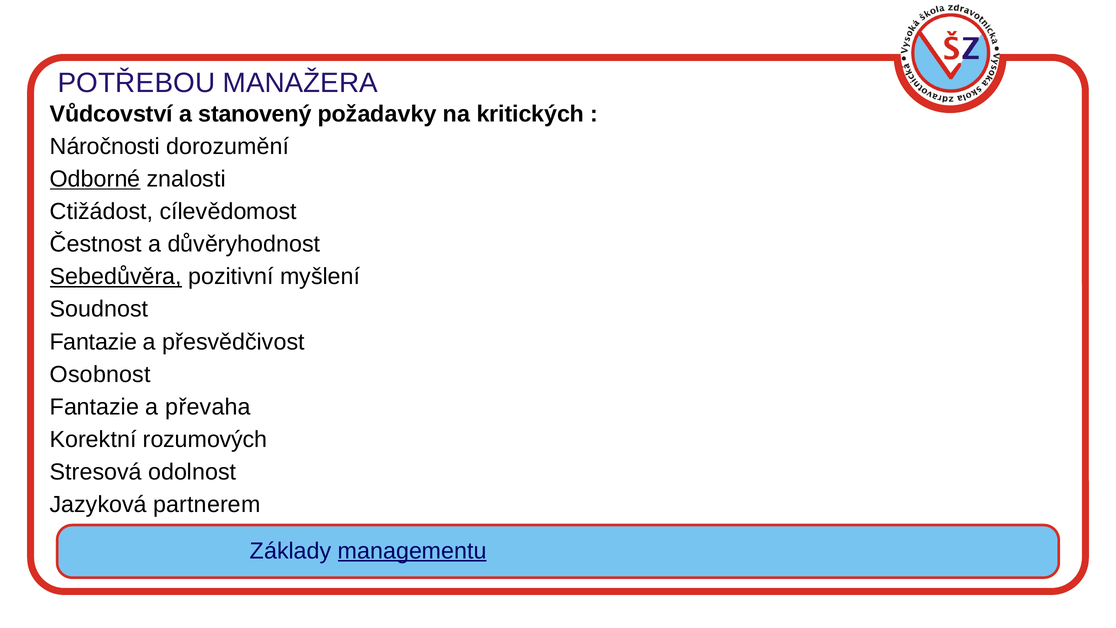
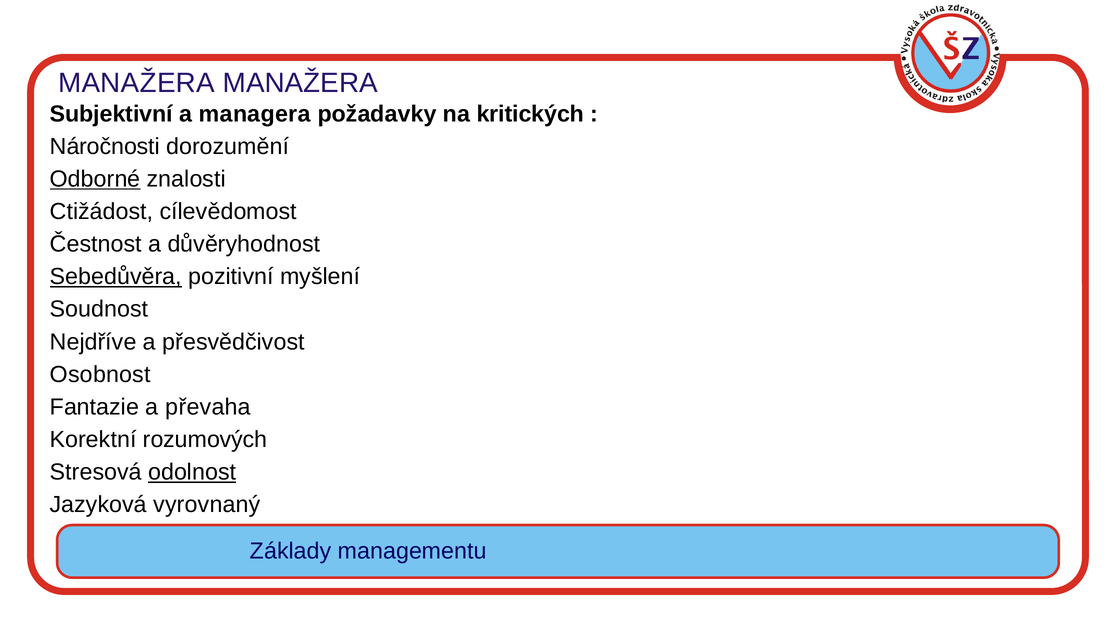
POTŘEBOU: POTŘEBOU -> MANAŽERA (136, 83)
Vůdcovství: Vůdcovství -> Subjektivní (111, 114)
stanovený: stanovený -> managera (255, 114)
Fantazie: Fantazie -> Nejdříve (93, 342)
odolnost underline: none -> present (192, 472)
partnerem: partnerem -> vyrovnaný (207, 505)
managementu underline: present -> none (412, 551)
